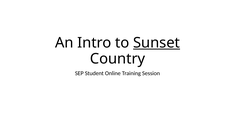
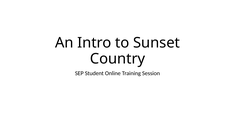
Sunset underline: present -> none (157, 43)
